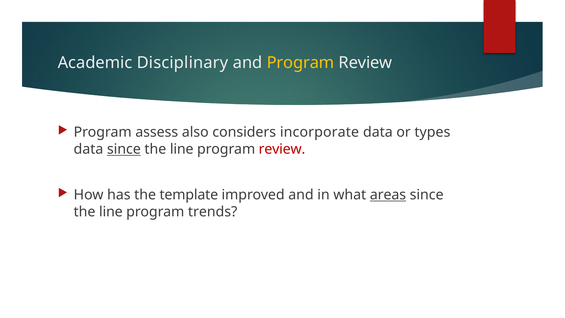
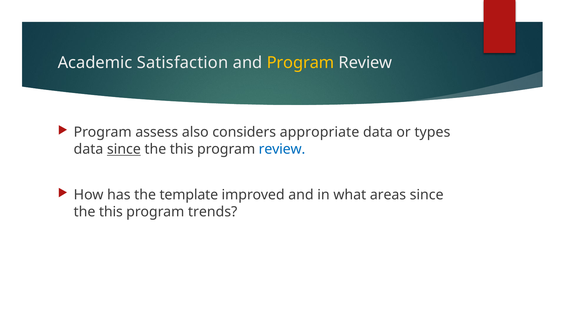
Disciplinary: Disciplinary -> Satisfaction (183, 63)
incorporate: incorporate -> appropriate (320, 132)
line: line -> this (182, 149)
review colour: red -> blue (282, 149)
areas underline: present -> none (388, 195)
line: line -> this (111, 212)
